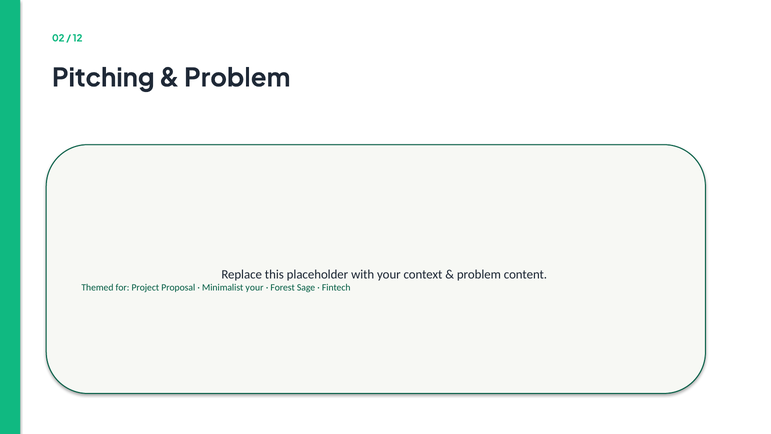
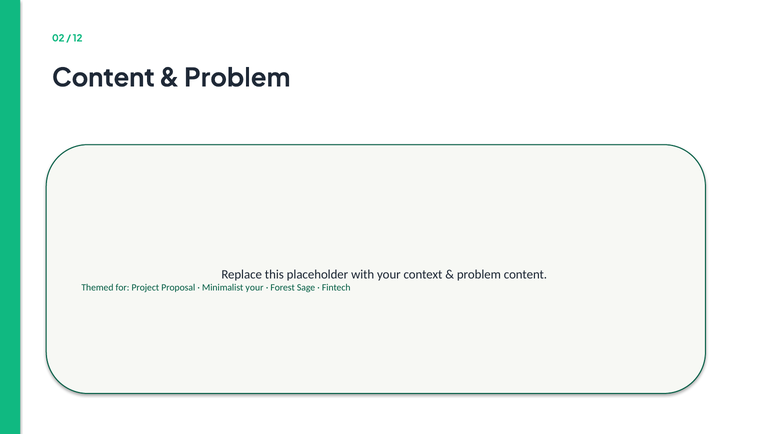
Pitching: Pitching -> Content (103, 78)
